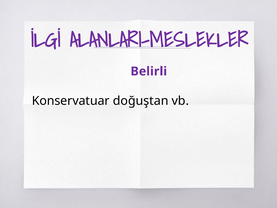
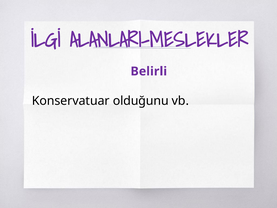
doğuştan: doğuştan -> olduğunu (141, 101)
